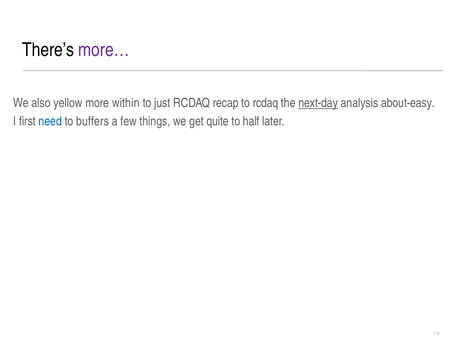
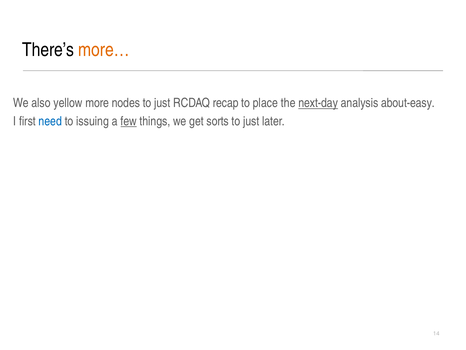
more… colour: purple -> orange (104, 50)
within: within -> nodes (126, 103)
to rcdaq: rcdaq -> place (265, 103)
buffers: buffers -> issuing (93, 121)
few underline: none -> present (129, 121)
quite: quite -> sorts (218, 121)
half: half -> just (251, 121)
